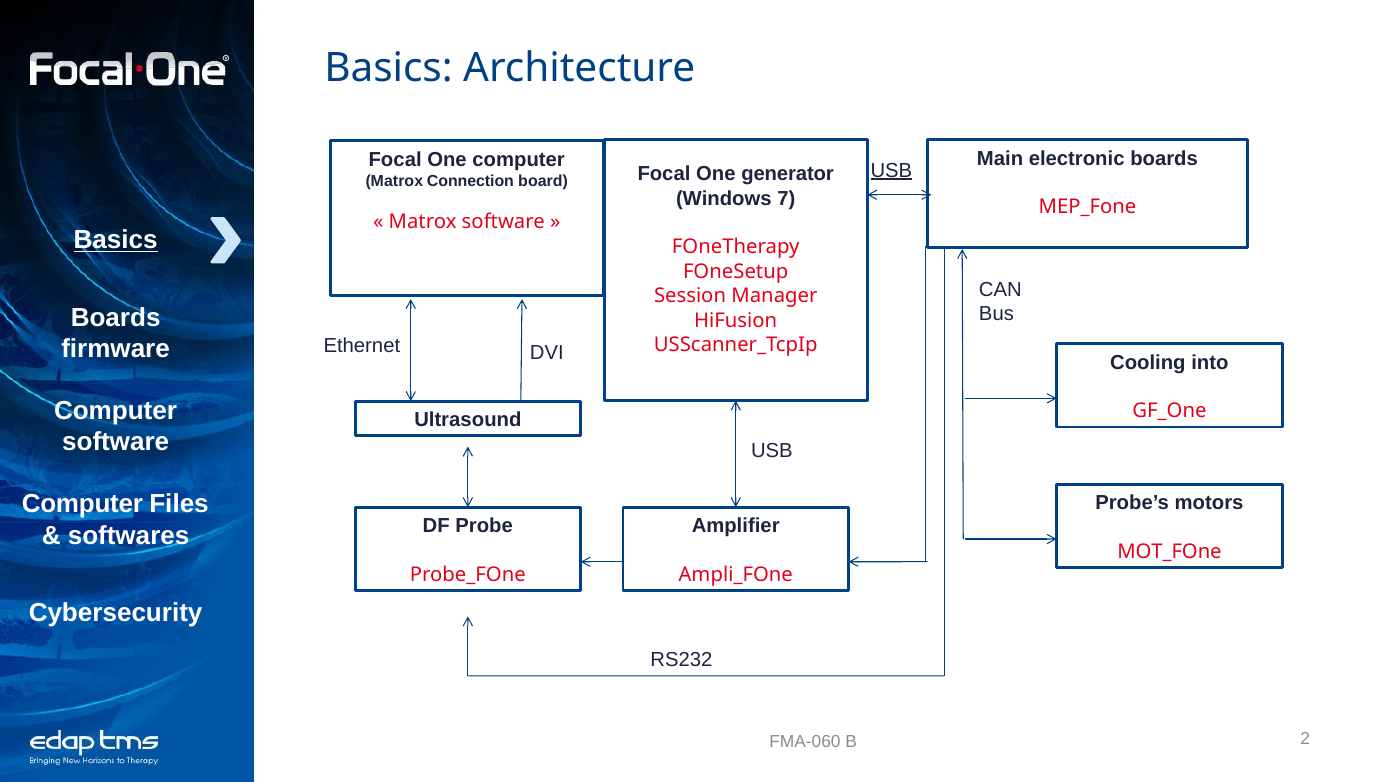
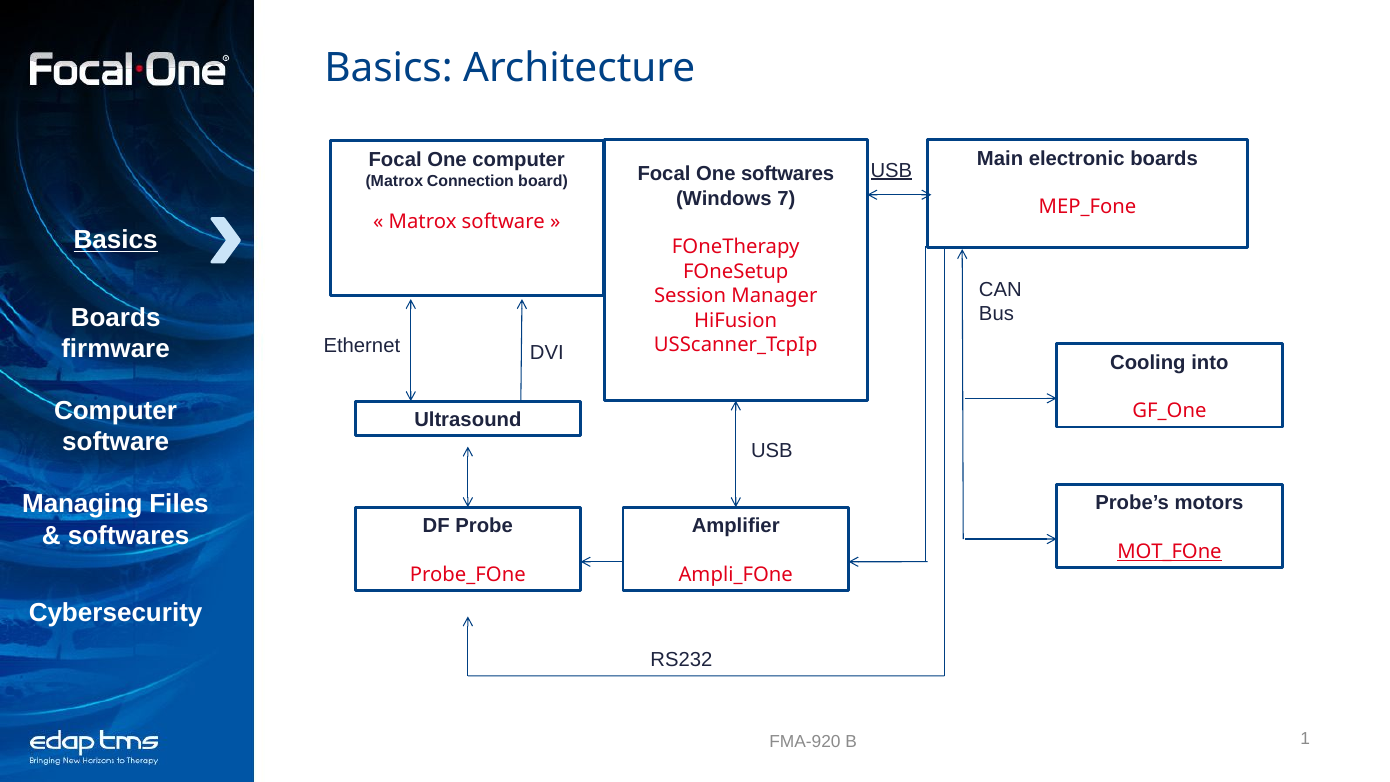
One generator: generator -> softwares (788, 174)
Computer: Computer -> Managing (82, 504)
MOT_FOne underline: none -> present (1169, 552)
FMA-060: FMA-060 -> FMA-920 (805, 741)
2: 2 -> 1 (1305, 739)
